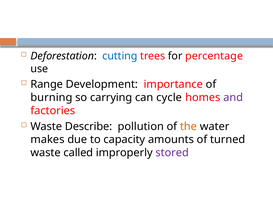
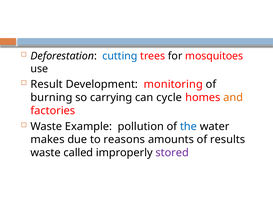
percentage: percentage -> mosquitoes (214, 56)
Range: Range -> Result (47, 85)
importance: importance -> monitoring (173, 85)
and colour: purple -> orange (233, 98)
Describe: Describe -> Example (89, 127)
the colour: orange -> blue (189, 127)
capacity: capacity -> reasons (124, 140)
turned: turned -> results (228, 140)
